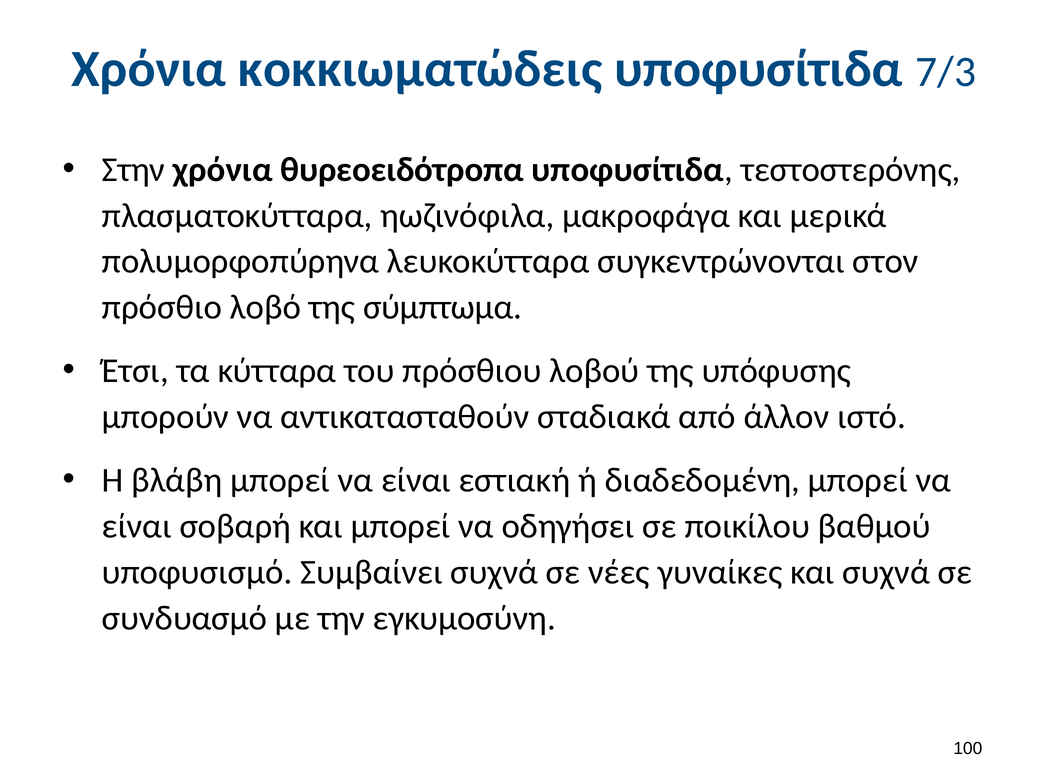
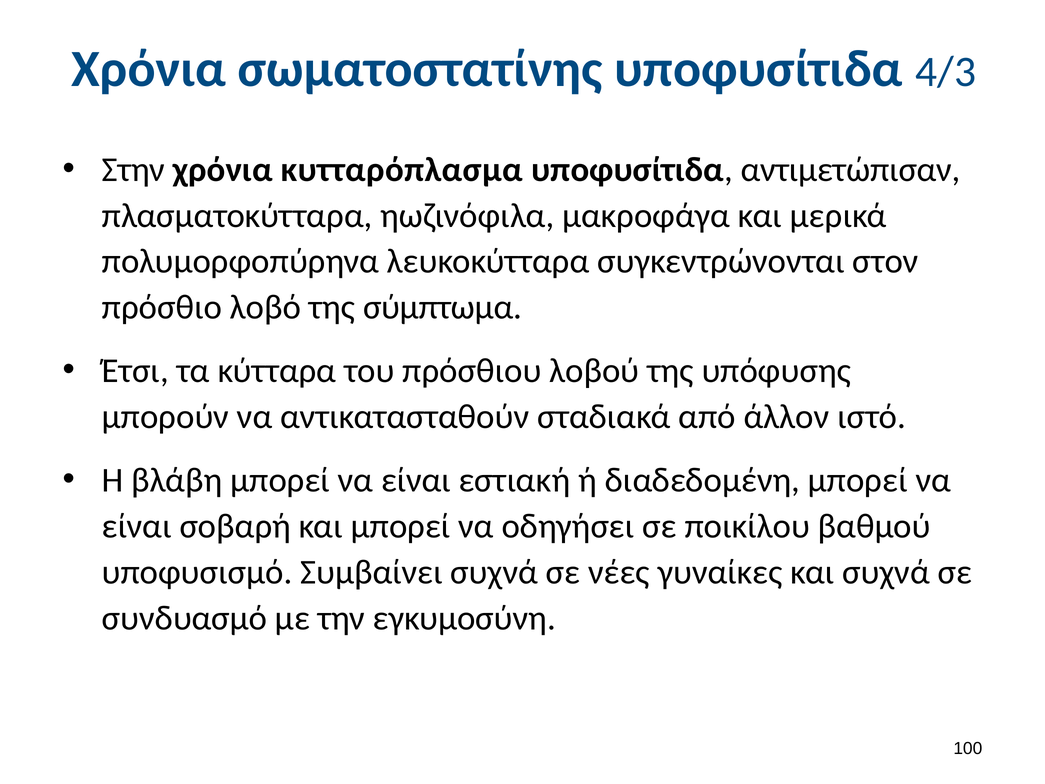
κοκκιωματώδεις: κοκκιωματώδεις -> σωματοστατίνης (420, 69)
7/3: 7/3 -> 4/3 (946, 72)
θυρεοειδότροπα: θυρεοειδότροπα -> κυτταρόπλασμα (402, 169)
τεστοστερόνης: τεστοστερόνης -> αντιμετώπισαν (851, 169)
